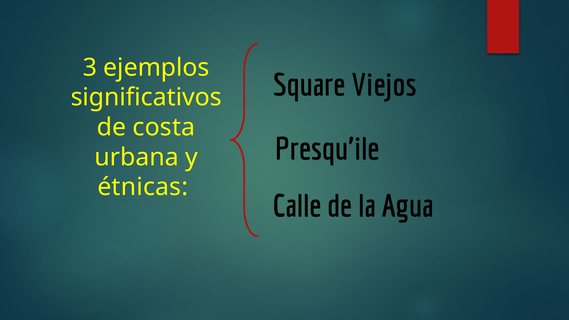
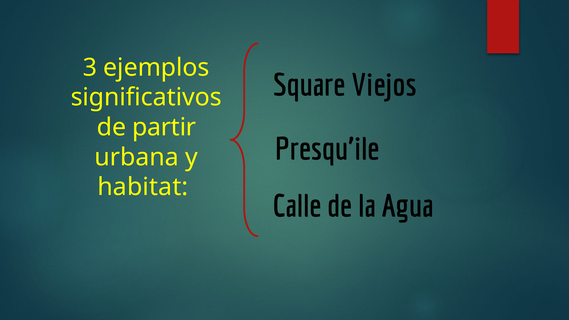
costa: costa -> partir (164, 127)
étnicas: étnicas -> habitat (143, 187)
